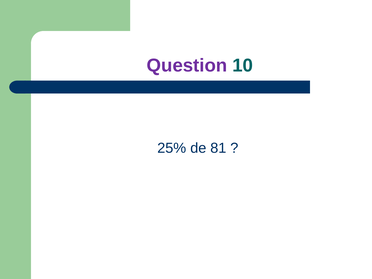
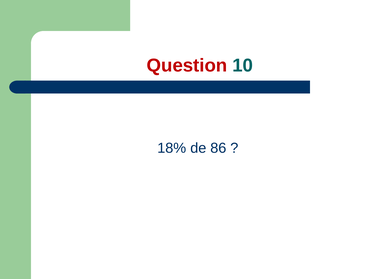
Question colour: purple -> red (187, 65)
25%: 25% -> 18% (172, 148)
81: 81 -> 86 (218, 148)
